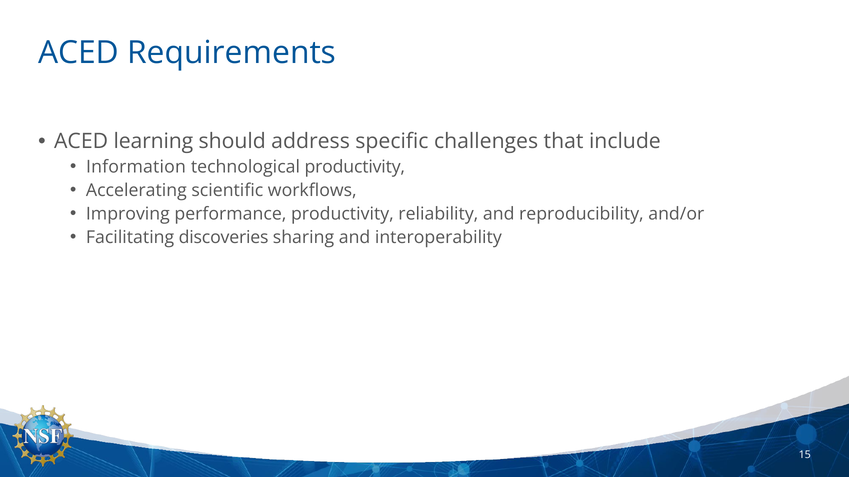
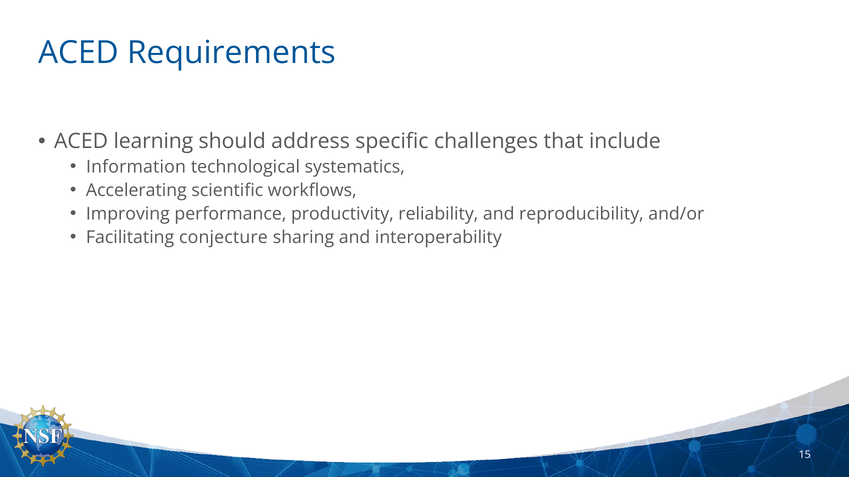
technological productivity: productivity -> systematics (355, 167)
discoveries: discoveries -> conjecture (223, 238)
